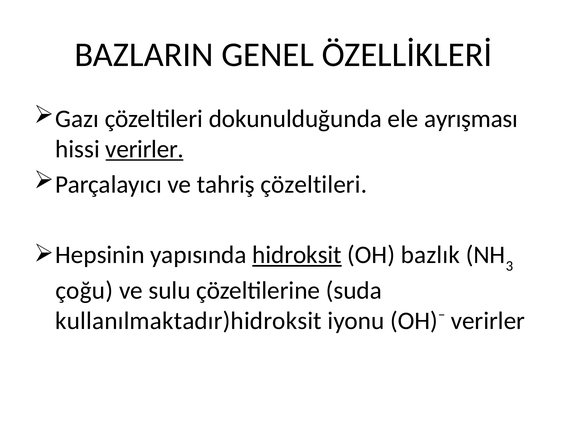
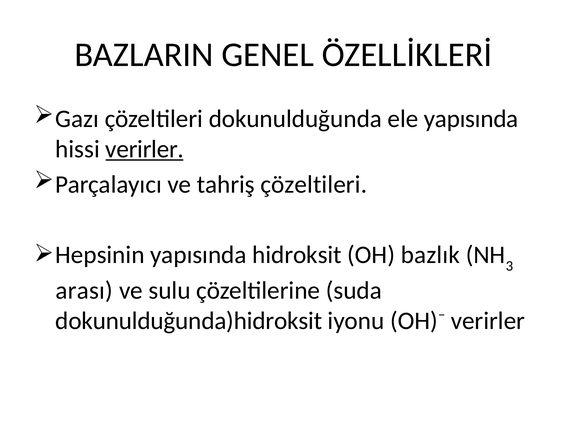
ele ayrışması: ayrışması -> yapısında (471, 119)
hidroksit underline: present -> none (297, 255)
çoğu: çoğu -> arası (84, 291)
kullanılmaktadır)hidroksit: kullanılmaktadır)hidroksit -> dokunulduğunda)hidroksit (189, 321)
